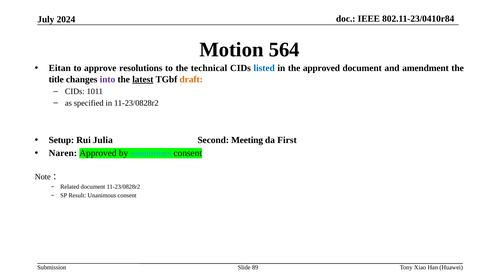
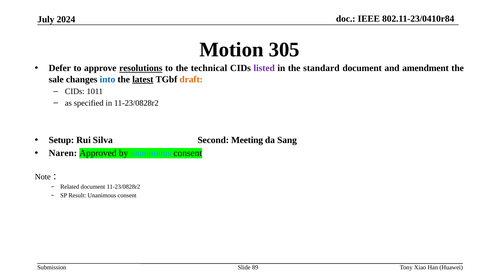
564: 564 -> 305 (284, 50)
Eitan: Eitan -> Defer (60, 68)
resolutions underline: none -> present (141, 68)
listed colour: blue -> purple (264, 68)
the approved: approved -> standard (321, 68)
title: title -> sale (56, 79)
into colour: purple -> blue (107, 79)
Julia: Julia -> Silva (103, 140)
First: First -> Sang (287, 140)
